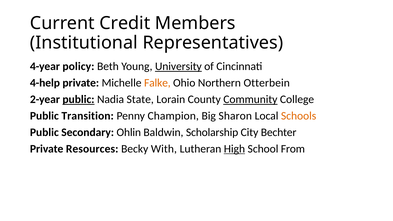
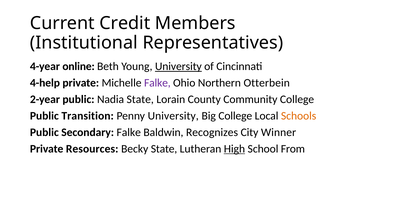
policy: policy -> online (79, 66)
Falke colour: orange -> purple (157, 83)
public underline: present -> none (78, 99)
Community underline: present -> none (250, 99)
Penny Champion: Champion -> University (173, 116)
Big Sharon: Sharon -> College (235, 116)
Secondary Ohlin: Ohlin -> Falke (129, 132)
Scholarship: Scholarship -> Recognizes (212, 132)
Bechter: Bechter -> Winner (279, 132)
Becky With: With -> State (164, 149)
